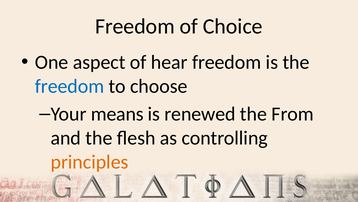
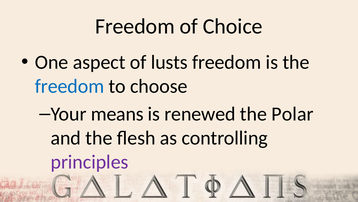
hear: hear -> lusts (169, 62)
From: From -> Polar (292, 114)
principles colour: orange -> purple (90, 162)
